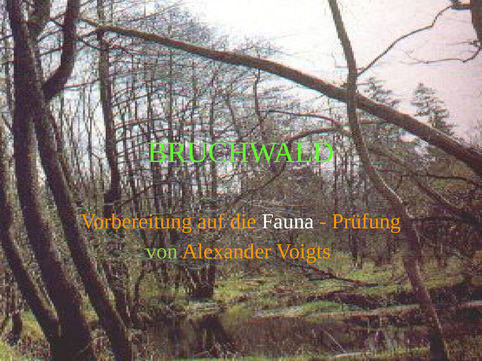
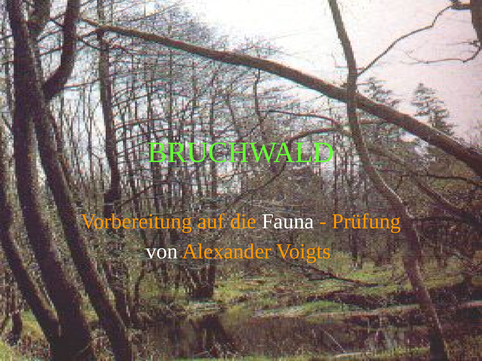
von colour: light green -> white (162, 252)
